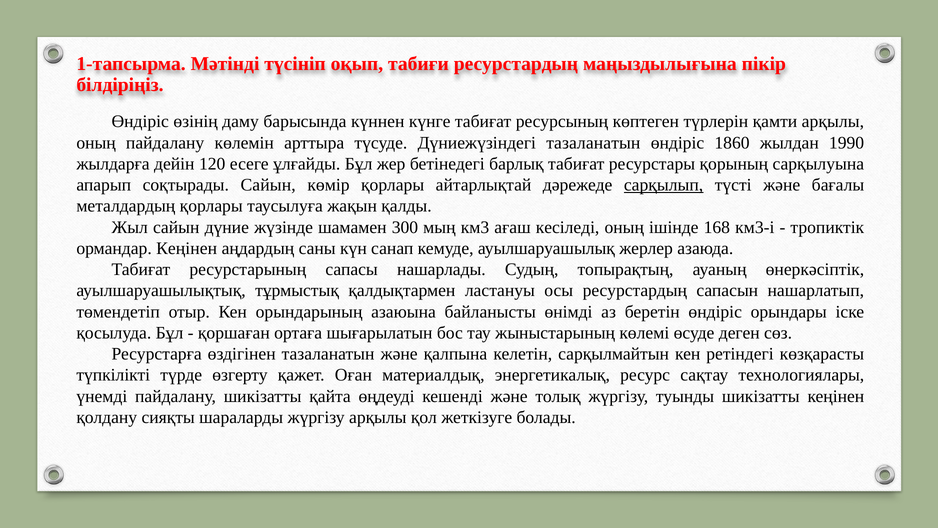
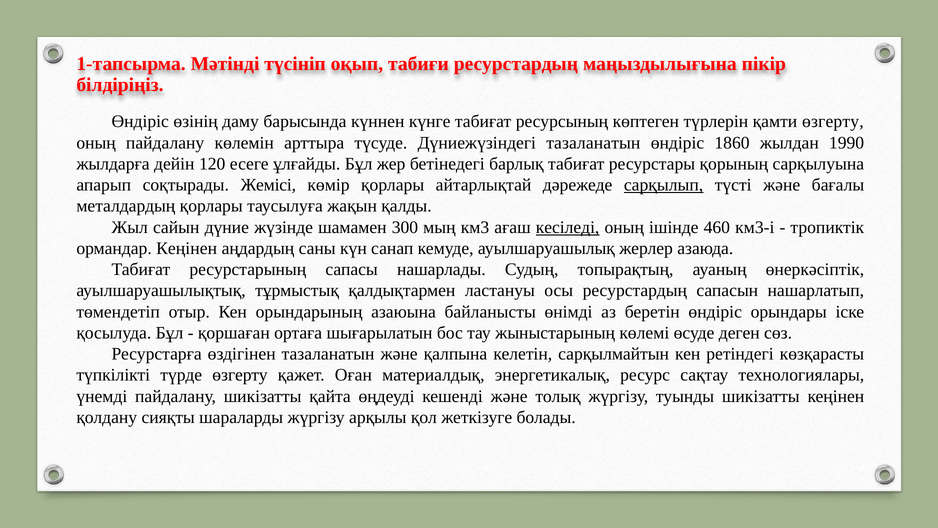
қамти арқылы: арқылы -> өзгерту (833, 122)
соқтырады Сайын: Сайын -> Жемісі (268, 185)
кесіледі underline: none -> present (568, 227)
168: 168 -> 460 (717, 227)
